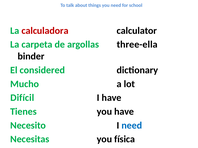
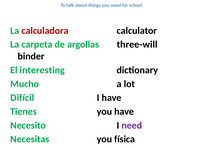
three-ella: three-ella -> three-will (137, 45)
considered: considered -> interesting (42, 70)
need colour: blue -> purple (132, 126)
